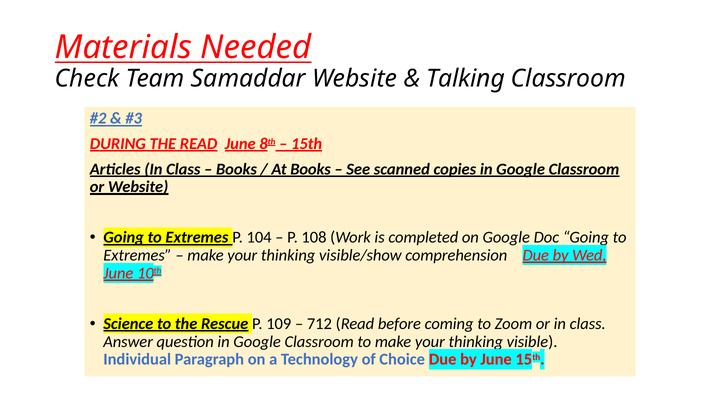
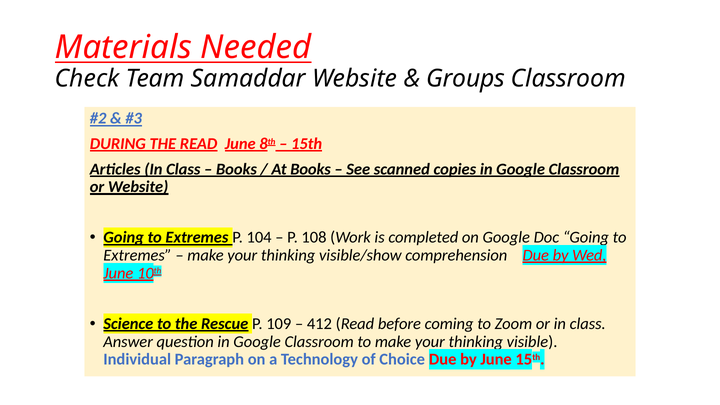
Talking: Talking -> Groups (466, 78)
712: 712 -> 412 (319, 324)
